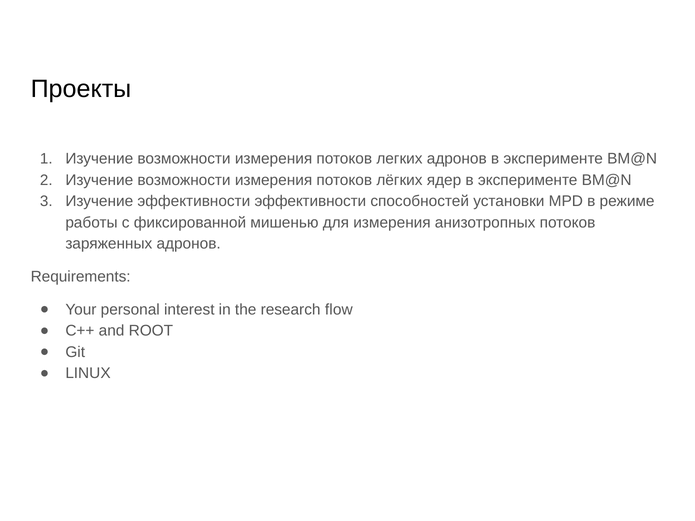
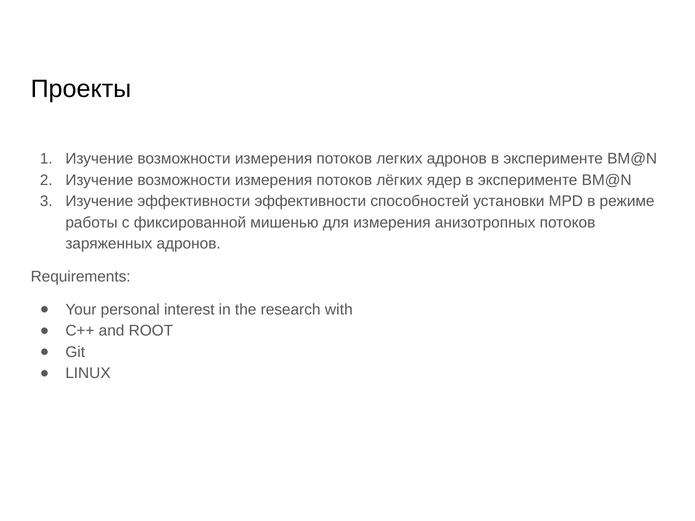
flow: flow -> with (339, 310)
